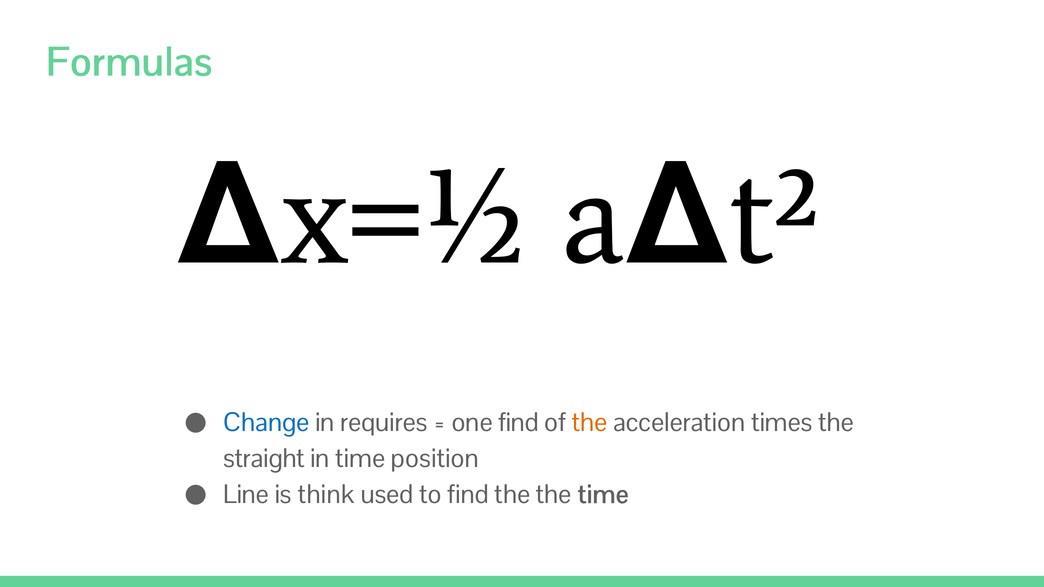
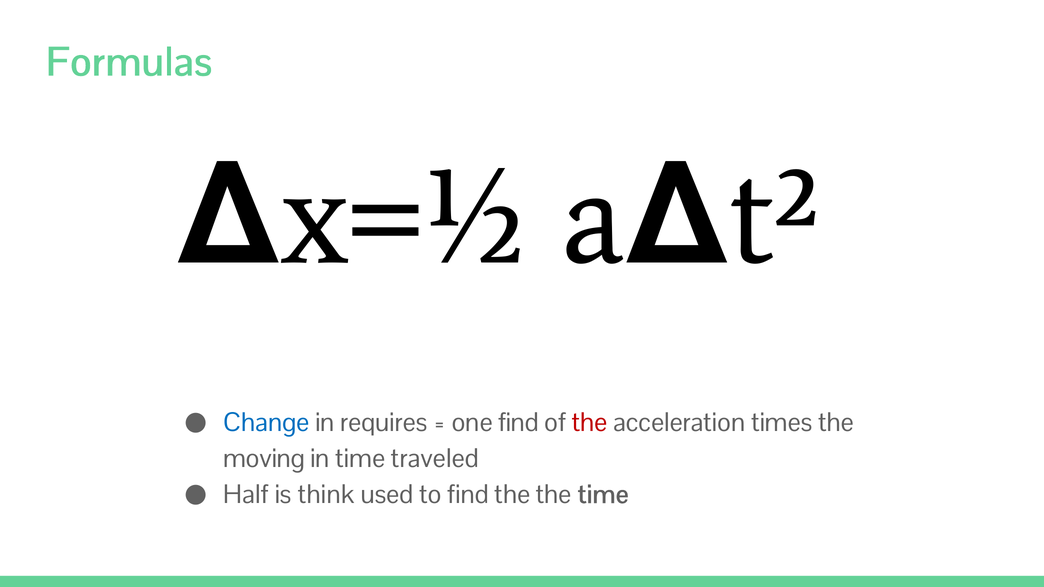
the colour: orange -> red (590, 423)
straight: straight -> moving (264, 459)
position: position -> traveled (435, 459)
Line: Line -> Half (246, 495)
